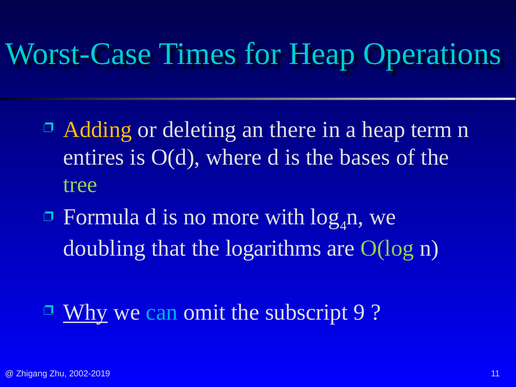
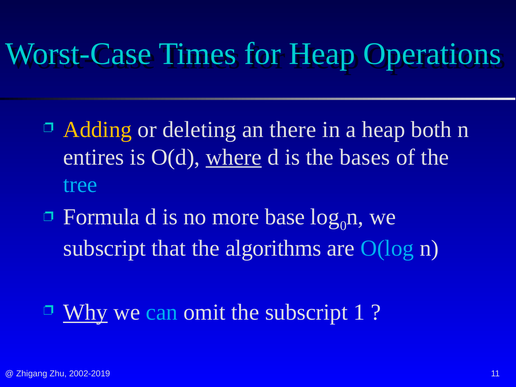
term: term -> both (431, 130)
where underline: none -> present (234, 157)
tree colour: light green -> light blue (80, 185)
with: with -> base (285, 217)
4: 4 -> 0 (343, 226)
doubling: doubling -> subscript (105, 248)
logarithms: logarithms -> algorithms (273, 248)
O(log colour: light green -> light blue (387, 248)
9: 9 -> 1 (359, 312)
